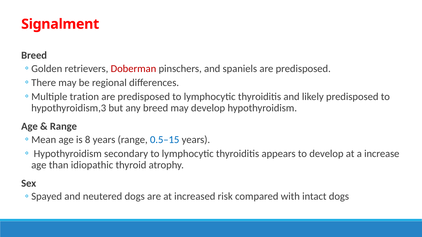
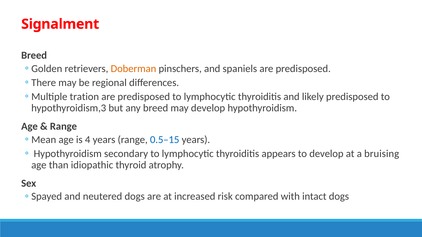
Doberman colour: red -> orange (133, 69)
8: 8 -> 4 (88, 140)
increase: increase -> bruising (382, 154)
